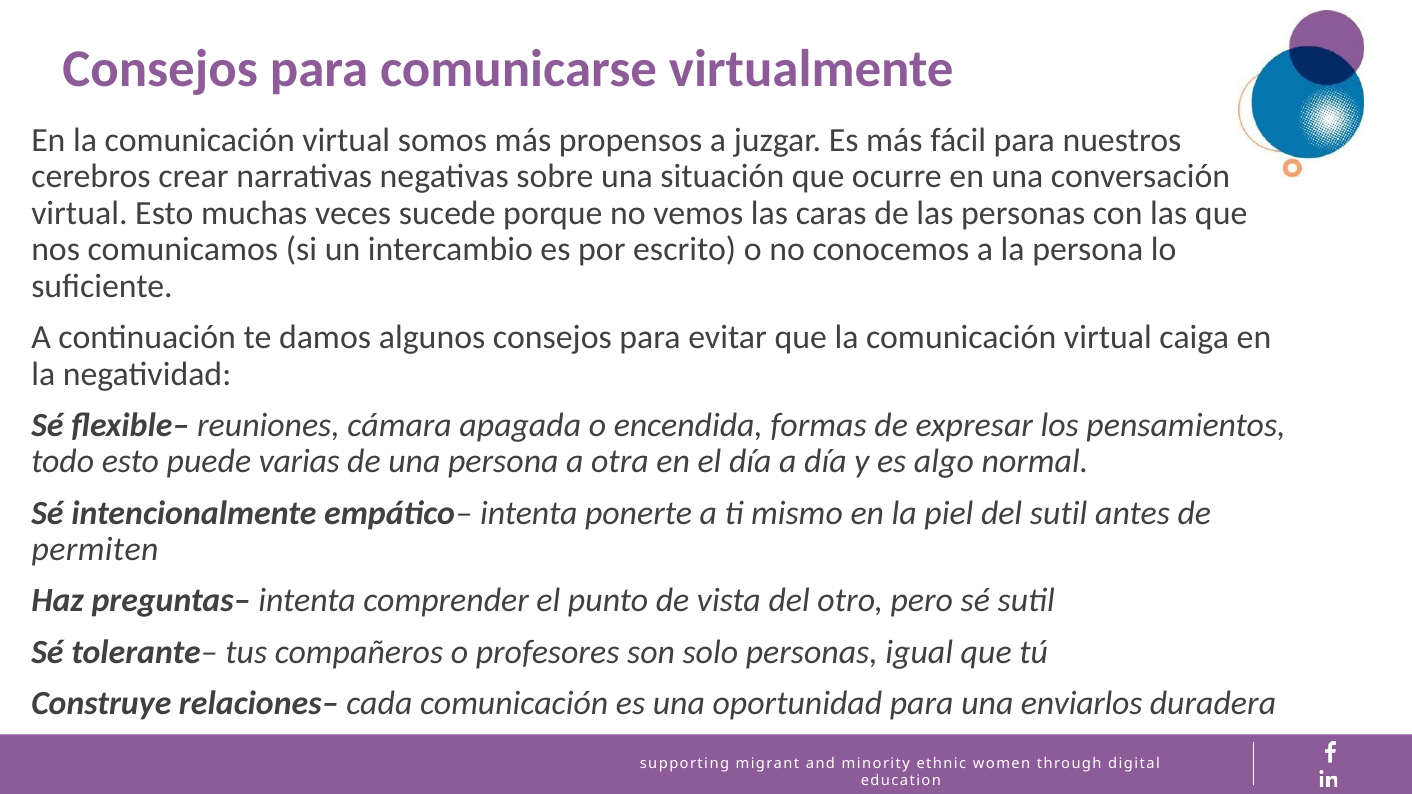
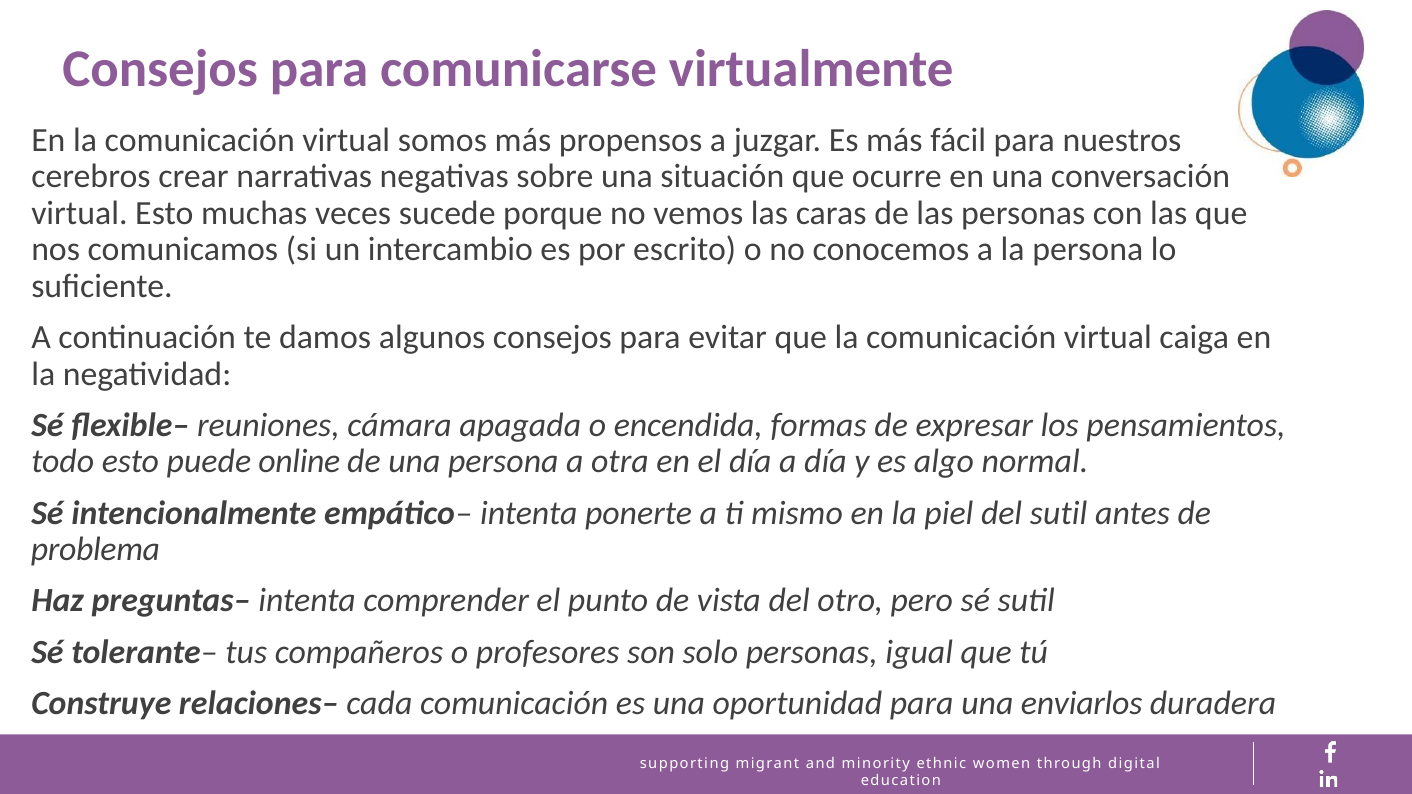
varias: varias -> online (299, 462)
permiten: permiten -> problema (95, 550)
